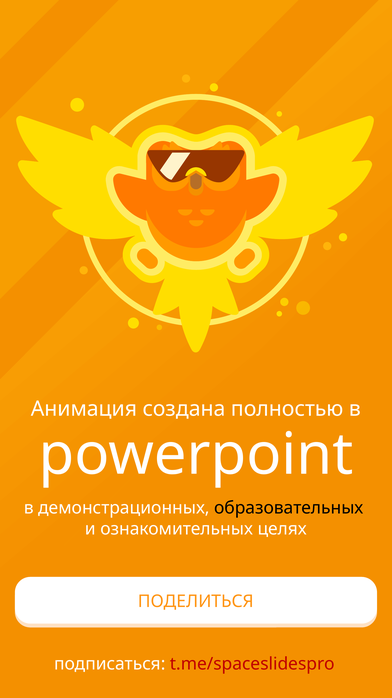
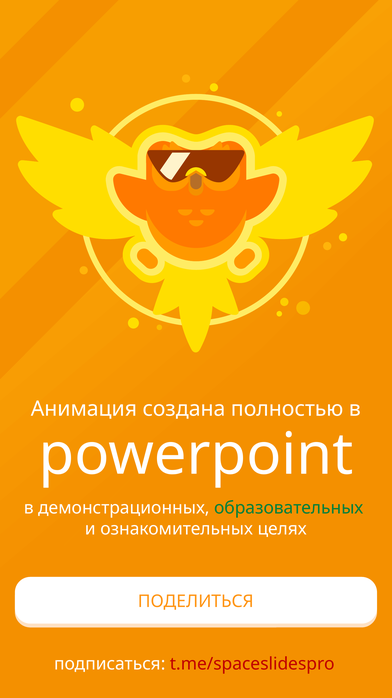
образовательных colour: black -> green (289, 507)
